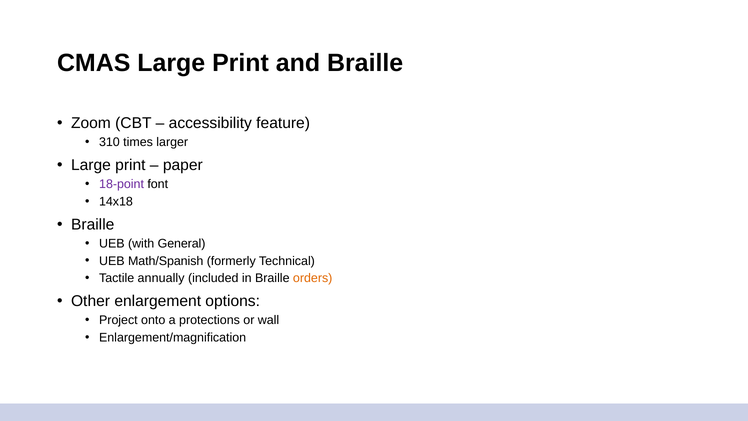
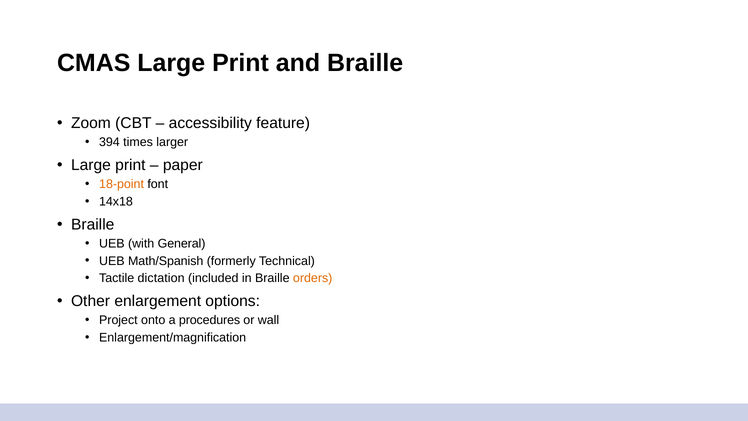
310: 310 -> 394 (109, 142)
18-point colour: purple -> orange (122, 184)
annually: annually -> dictation (161, 278)
protections: protections -> procedures (210, 320)
